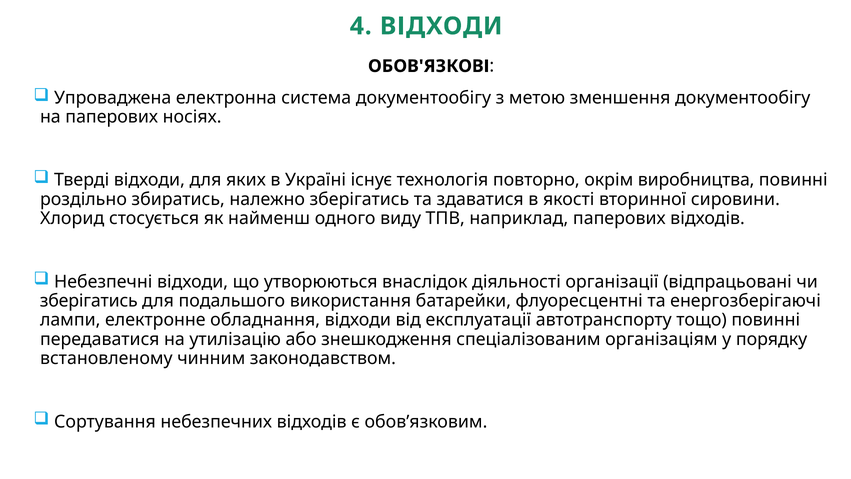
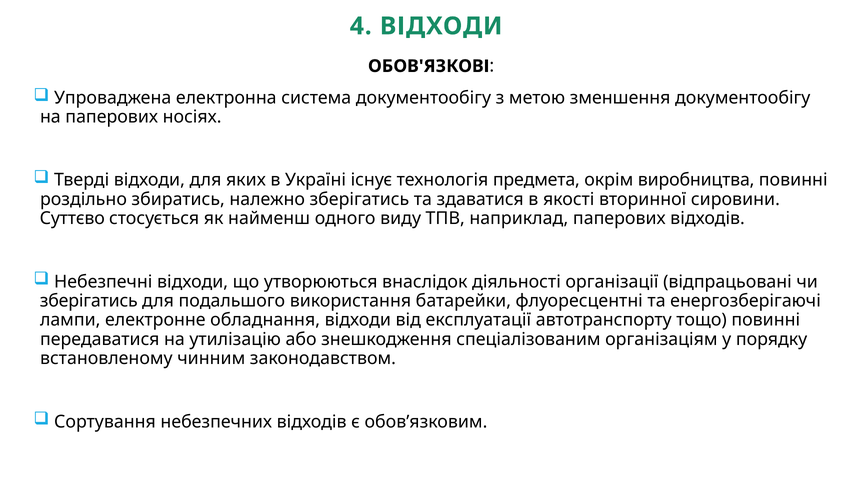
повторно: повторно -> предмета (536, 180)
Хлорид: Хлорид -> Суттєво (72, 218)
